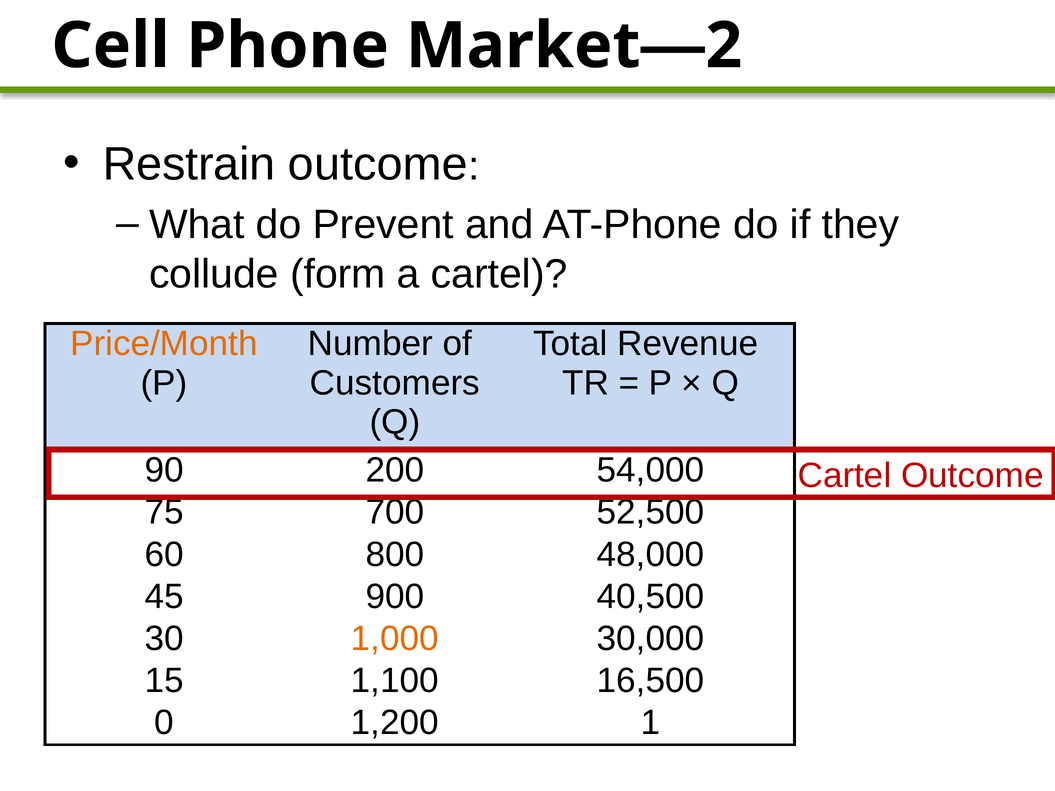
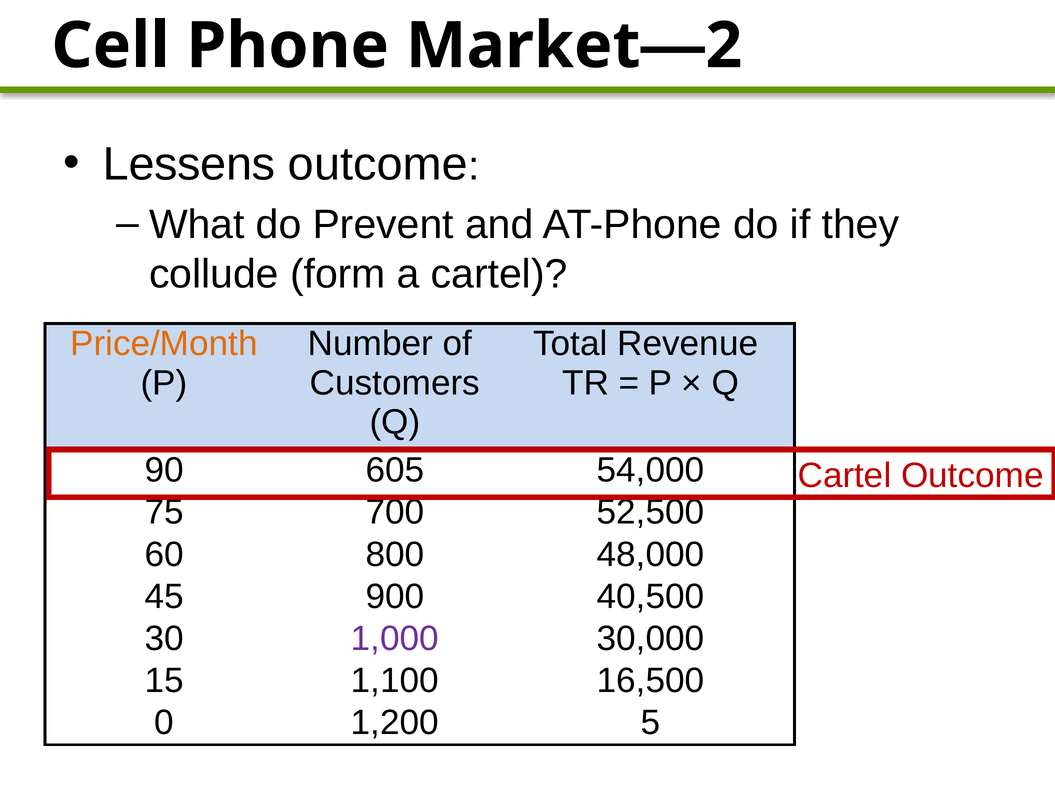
Restrain: Restrain -> Lessens (189, 164)
200: 200 -> 605 (395, 470)
1,000 colour: orange -> purple (395, 639)
1: 1 -> 5 (651, 723)
